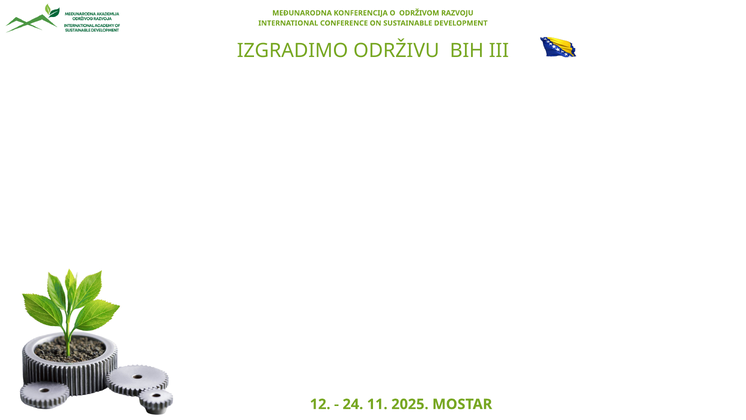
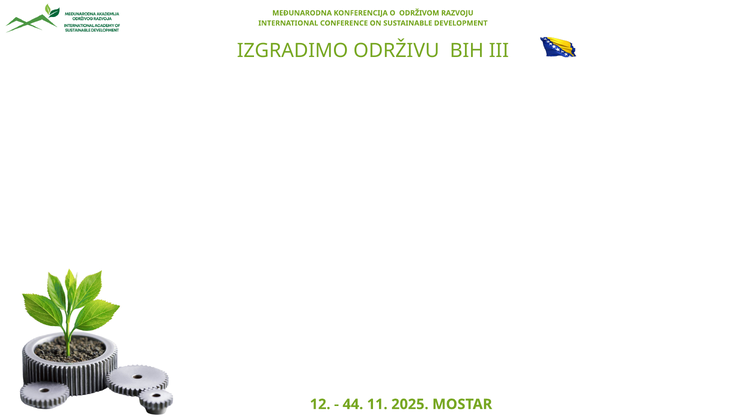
24: 24 -> 44 (353, 404)
